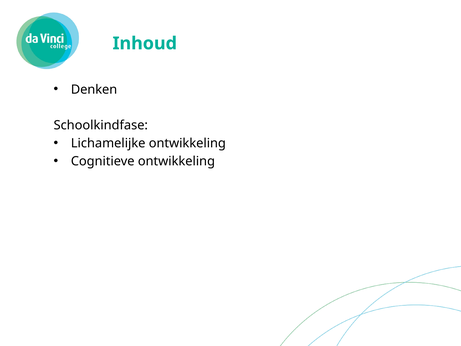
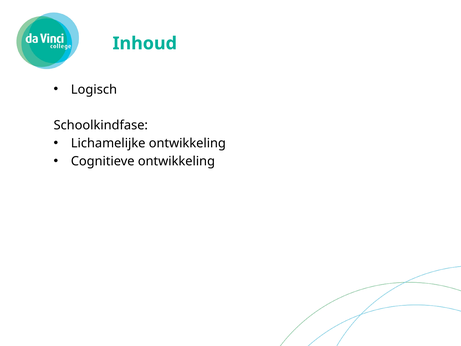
Denken: Denken -> Logisch (94, 89)
